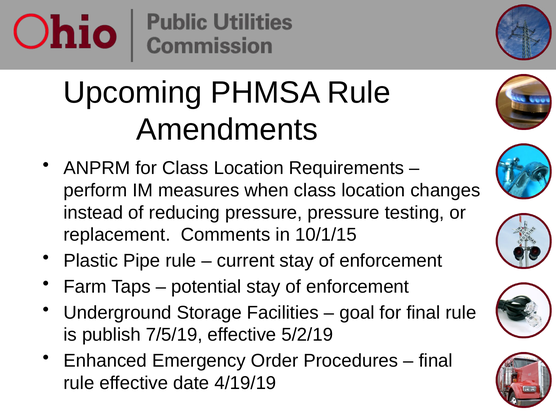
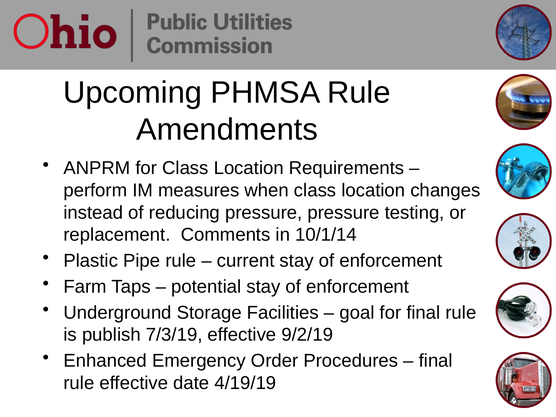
10/1/15: 10/1/15 -> 10/1/14 (326, 235)
7/5/19: 7/5/19 -> 7/3/19 (174, 335)
5/2/19: 5/2/19 -> 9/2/19 (307, 335)
